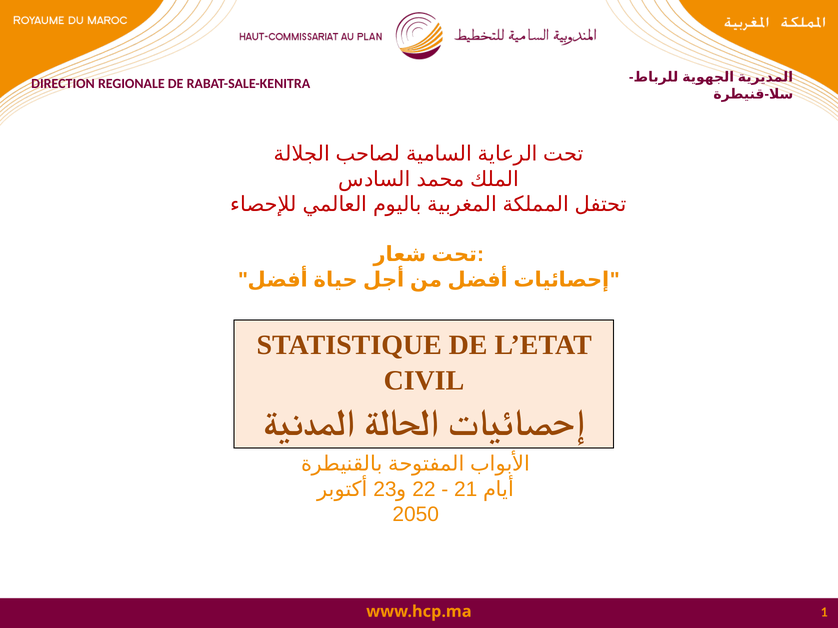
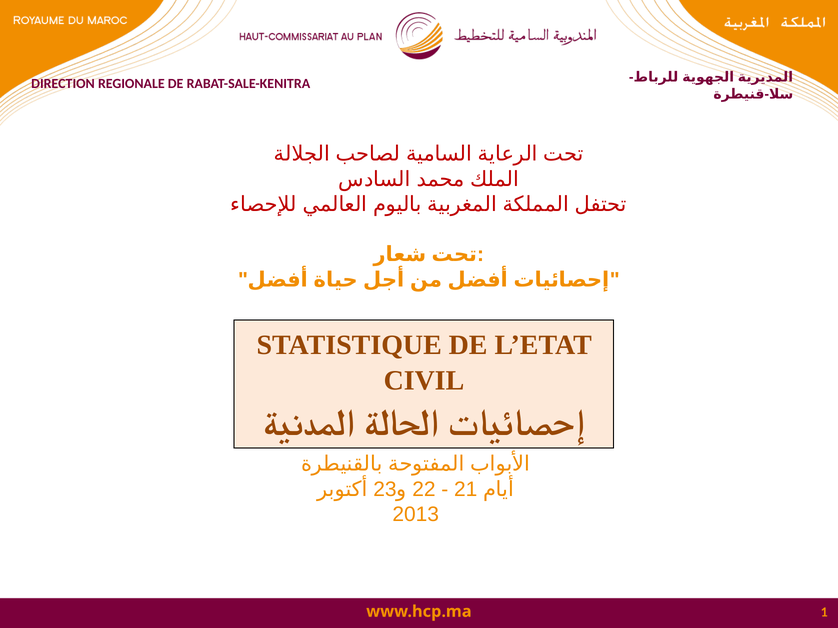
2050: 2050 -> 2013 (416, 515)
